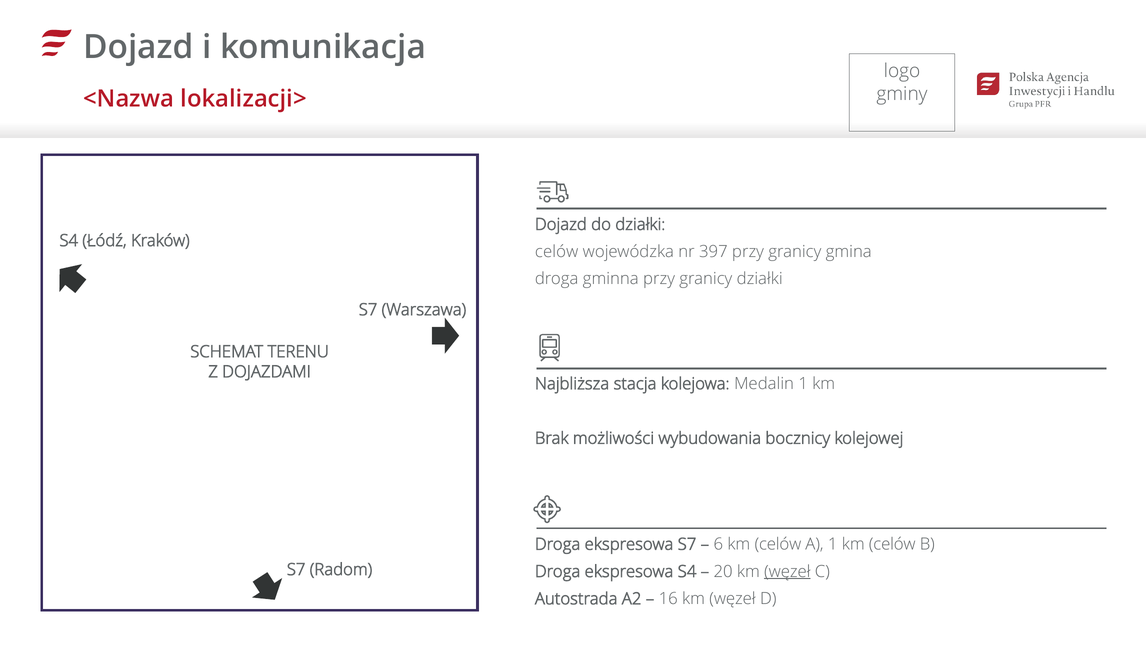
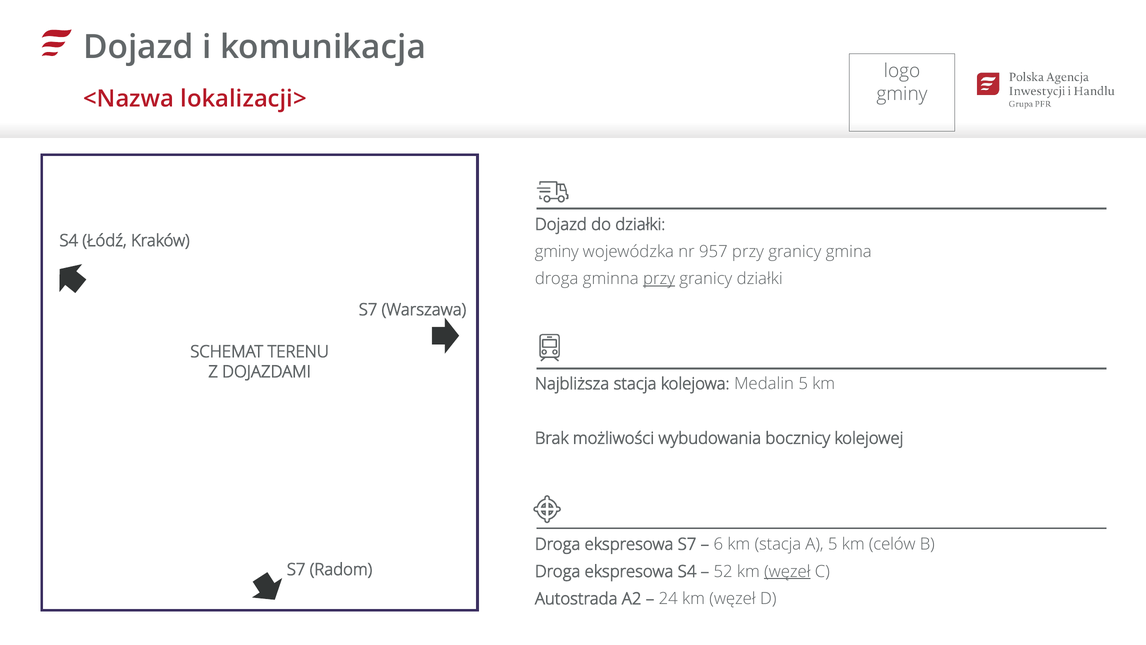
celów: celów -> gminy (557, 252)
397: 397 -> 957 (713, 252)
przy underline: none -> present (659, 279)
Medalin 1: 1 -> 5 (803, 384)
6 km celów: celów -> stacja (778, 544)
A 1: 1 -> 5 (833, 544)
20: 20 -> 52 (723, 571)
16: 16 -> 24 (668, 598)
